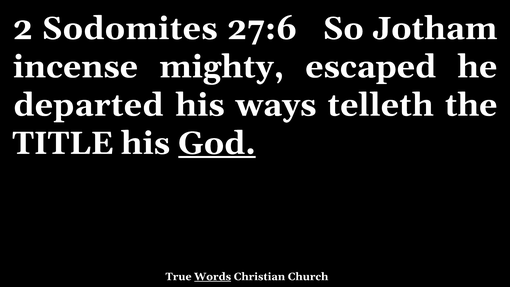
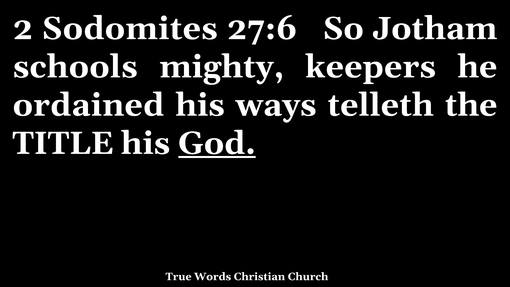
incense: incense -> schools (75, 67)
escaped: escaped -> keepers (371, 67)
departed: departed -> ordained (88, 105)
Words underline: present -> none (213, 277)
